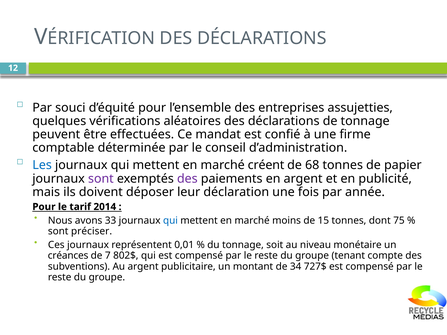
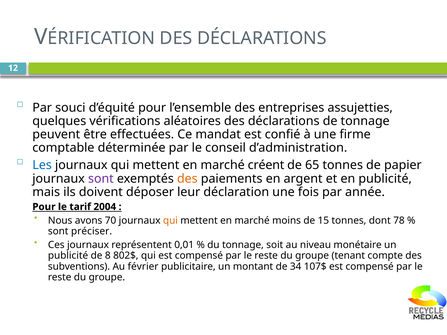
68: 68 -> 65 (312, 165)
des colour: purple -> orange (187, 179)
2014: 2014 -> 2004 (105, 207)
33: 33 -> 70 (111, 221)
qui colour: blue -> orange (170, 221)
75: 75 -> 78 (399, 221)
créances: créances -> publicité (68, 256)
7: 7 -> 8 (108, 256)
Au argent: argent -> février (143, 267)
727$: 727$ -> 107$ (315, 267)
